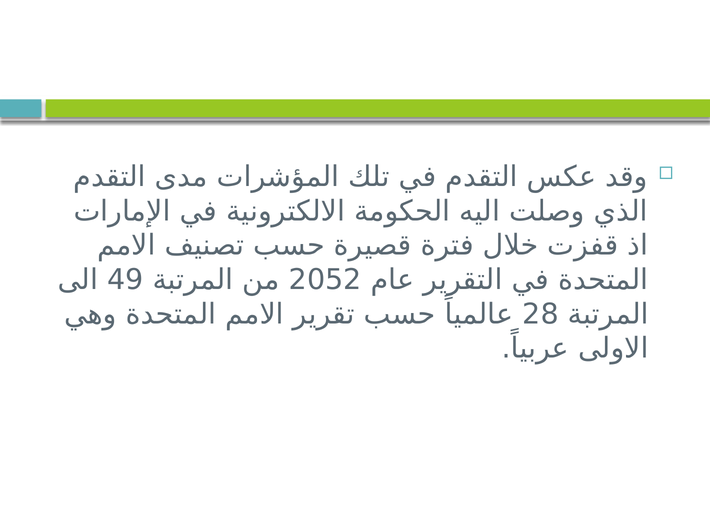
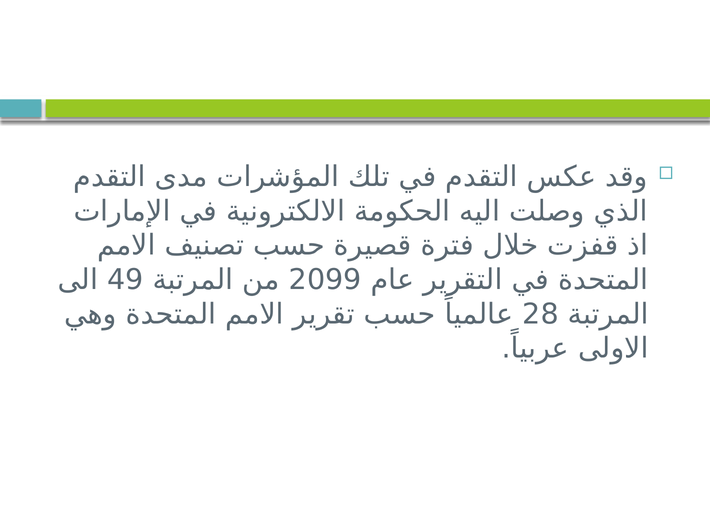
2052: 2052 -> 2099 (325, 280)
